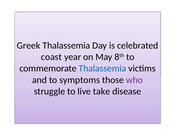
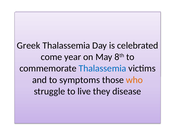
coast: coast -> come (51, 57)
who colour: purple -> orange (134, 80)
take: take -> they (102, 91)
